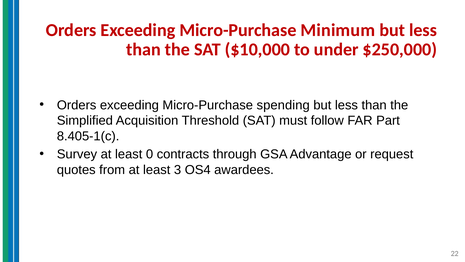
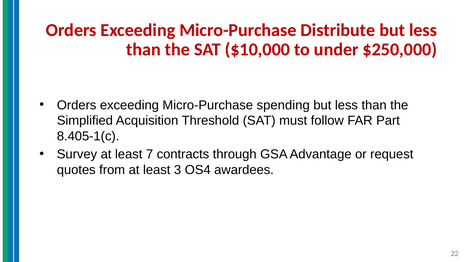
Minimum: Minimum -> Distribute (338, 30)
0: 0 -> 7 (150, 154)
